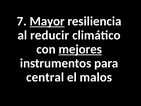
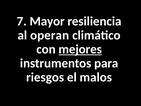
Mayor underline: present -> none (47, 21)
reducir: reducir -> operan (50, 35)
central: central -> riesgos (45, 77)
